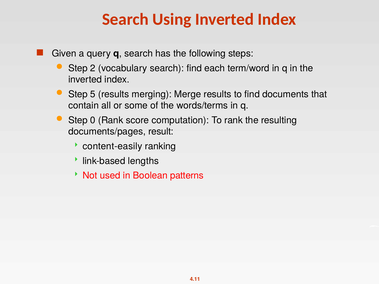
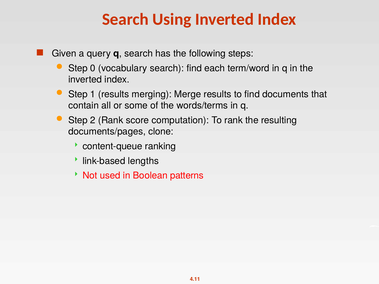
2: 2 -> 0 (93, 68)
5: 5 -> 1 (93, 94)
0: 0 -> 2 (93, 120)
result: result -> clone (161, 132)
content-easily: content-easily -> content-queue (112, 146)
